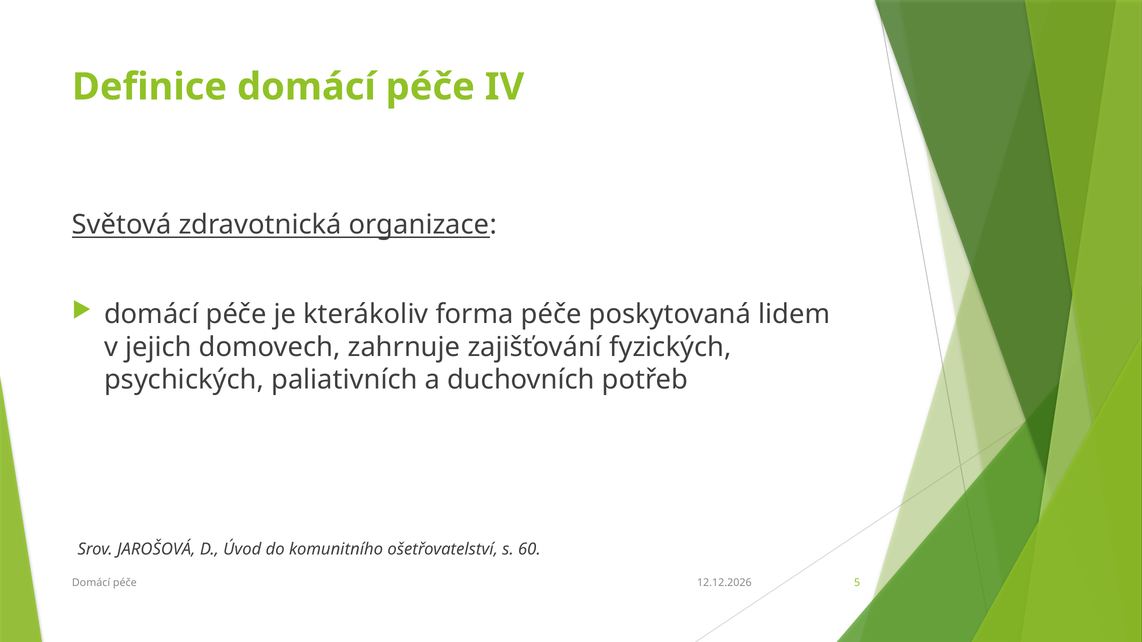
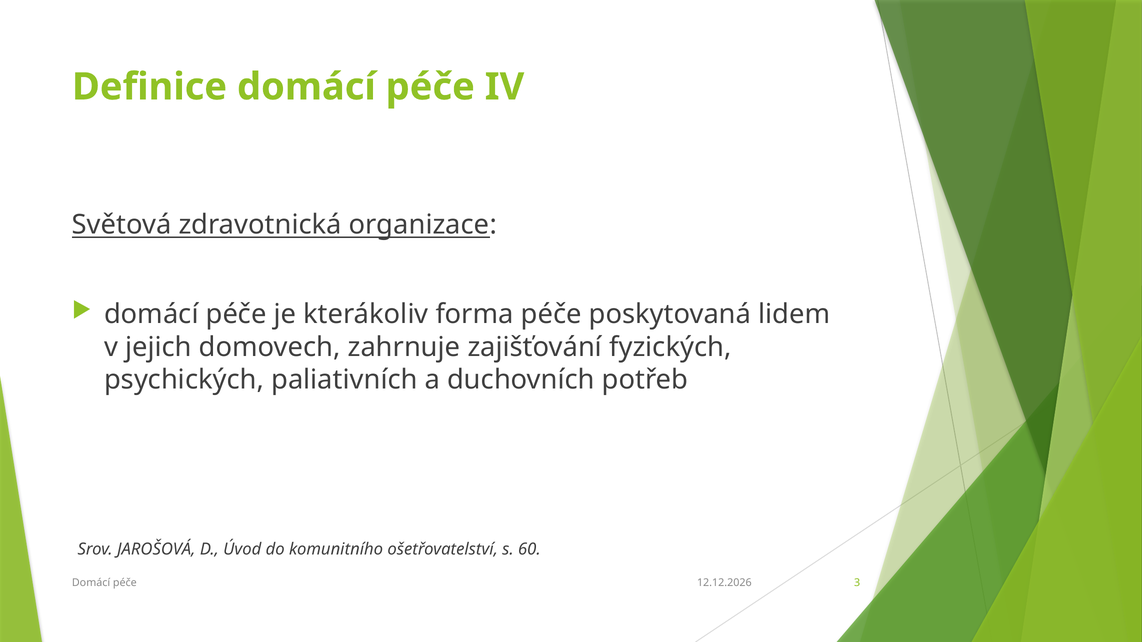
5: 5 -> 3 (857, 583)
